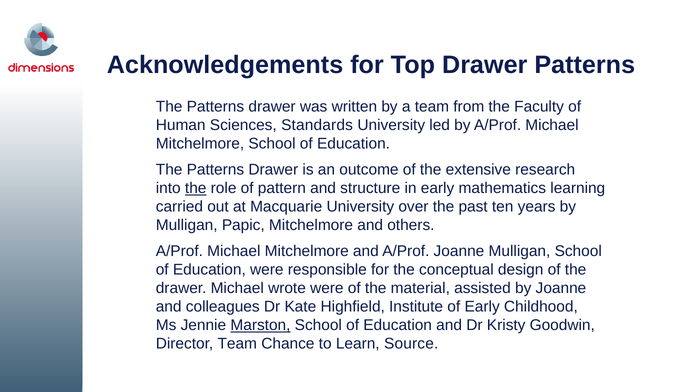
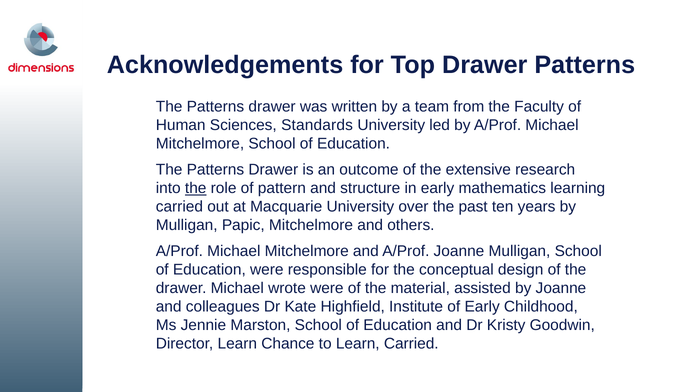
Marston underline: present -> none (260, 325)
Director Team: Team -> Learn (237, 344)
Learn Source: Source -> Carried (411, 344)
